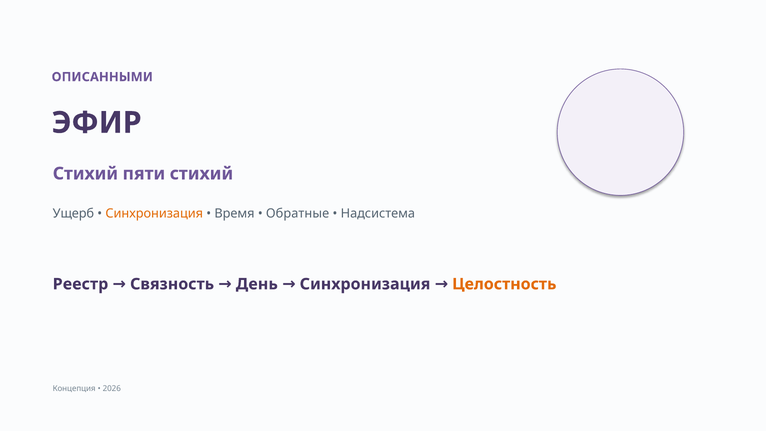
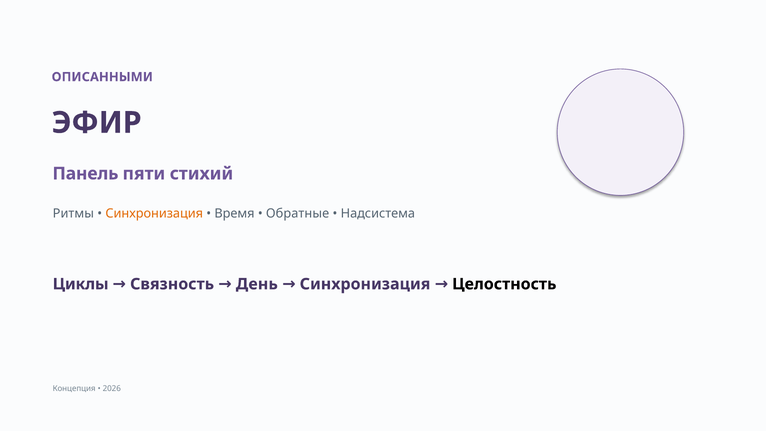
Стихий: Стихий -> Панель (85, 174)
Ущерб: Ущерб -> Ритмы (73, 213)
Реестр: Реестр -> Циклы (81, 284)
Целостность colour: orange -> black (504, 284)
